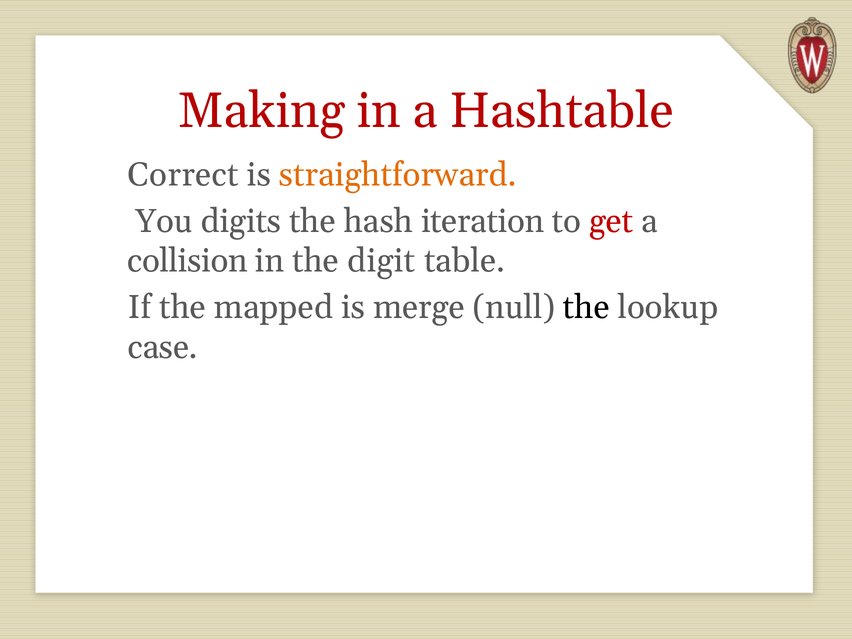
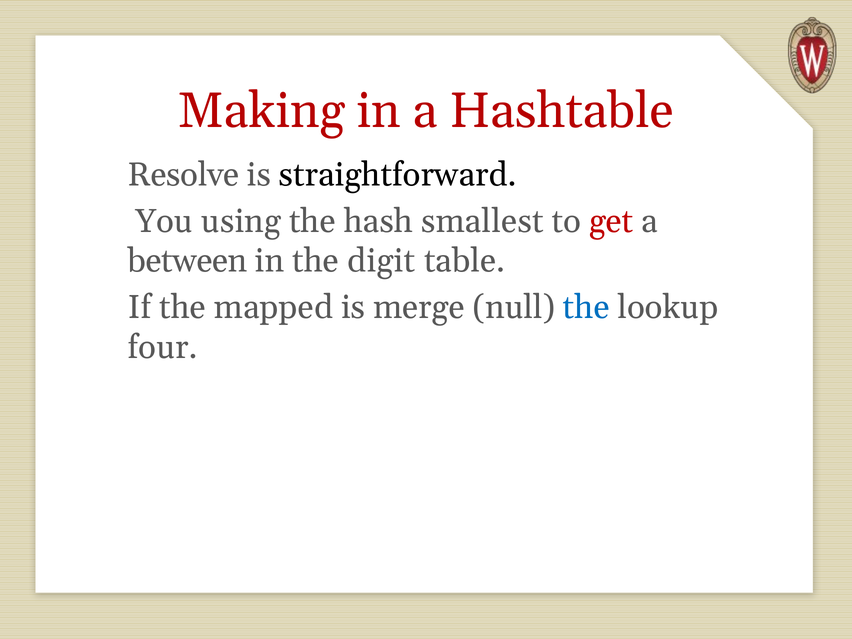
Correct: Correct -> Resolve (184, 175)
straightforward colour: orange -> black (398, 175)
digits: digits -> using (241, 221)
iteration: iteration -> smallest (482, 221)
collision: collision -> between (188, 261)
the colour: black -> blue (586, 307)
case: case -> four (163, 347)
